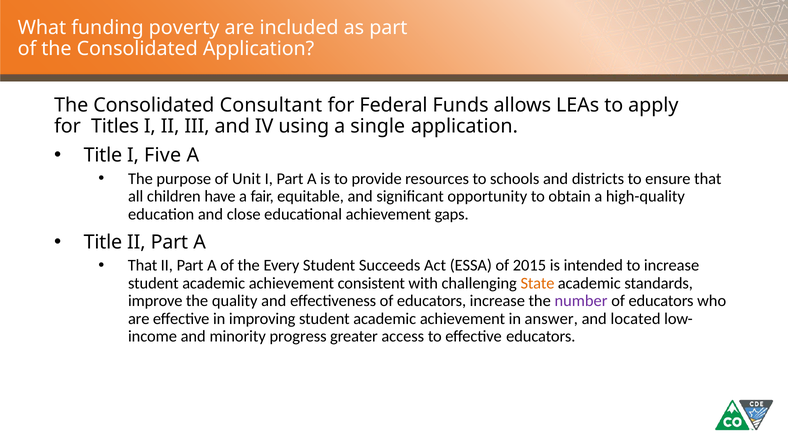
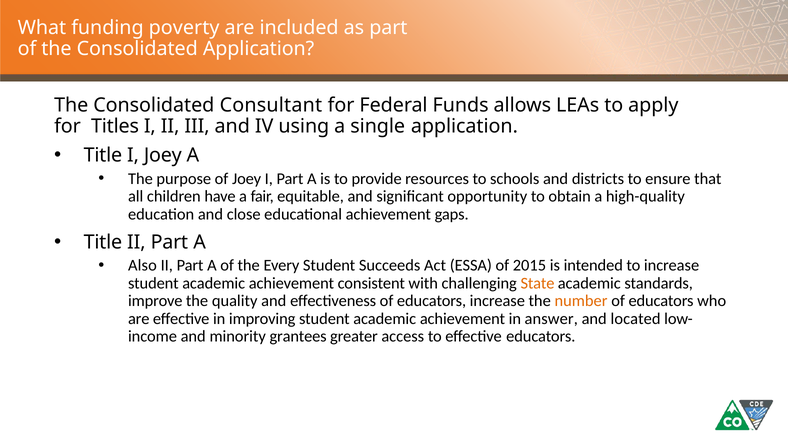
I Five: Five -> Joey (163, 156)
of Unit: Unit -> Joey (247, 179)
That: That -> Also (142, 266)
number colour: purple -> orange (581, 301)
progress: progress -> grantees (298, 337)
